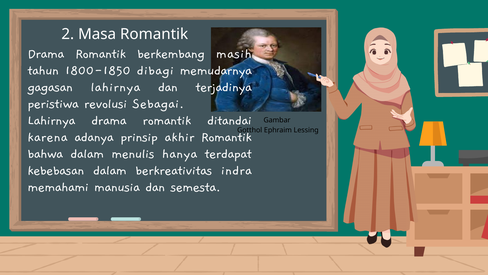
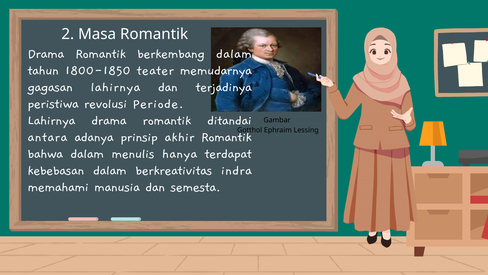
berkembang masih: masih -> dalam (234, 53)
dibagi: dibagi -> teater (155, 70)
Sebagai: Sebagai -> Periode (158, 103)
karena: karena -> antara (47, 136)
